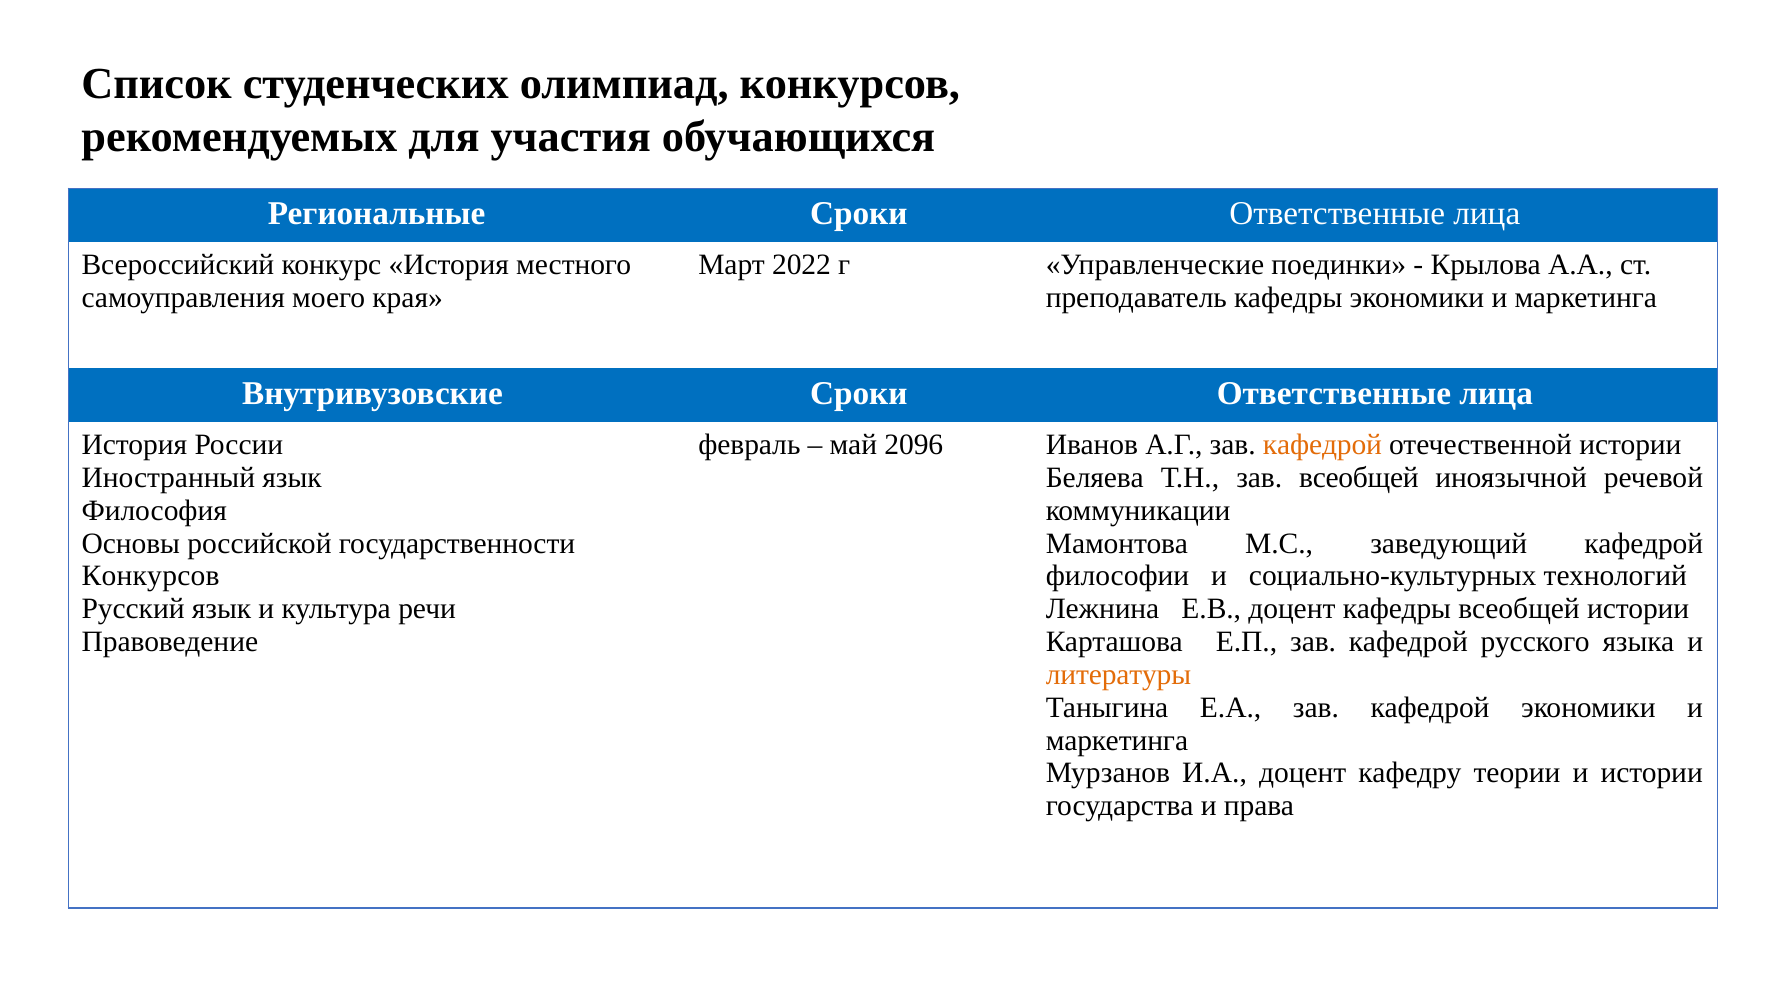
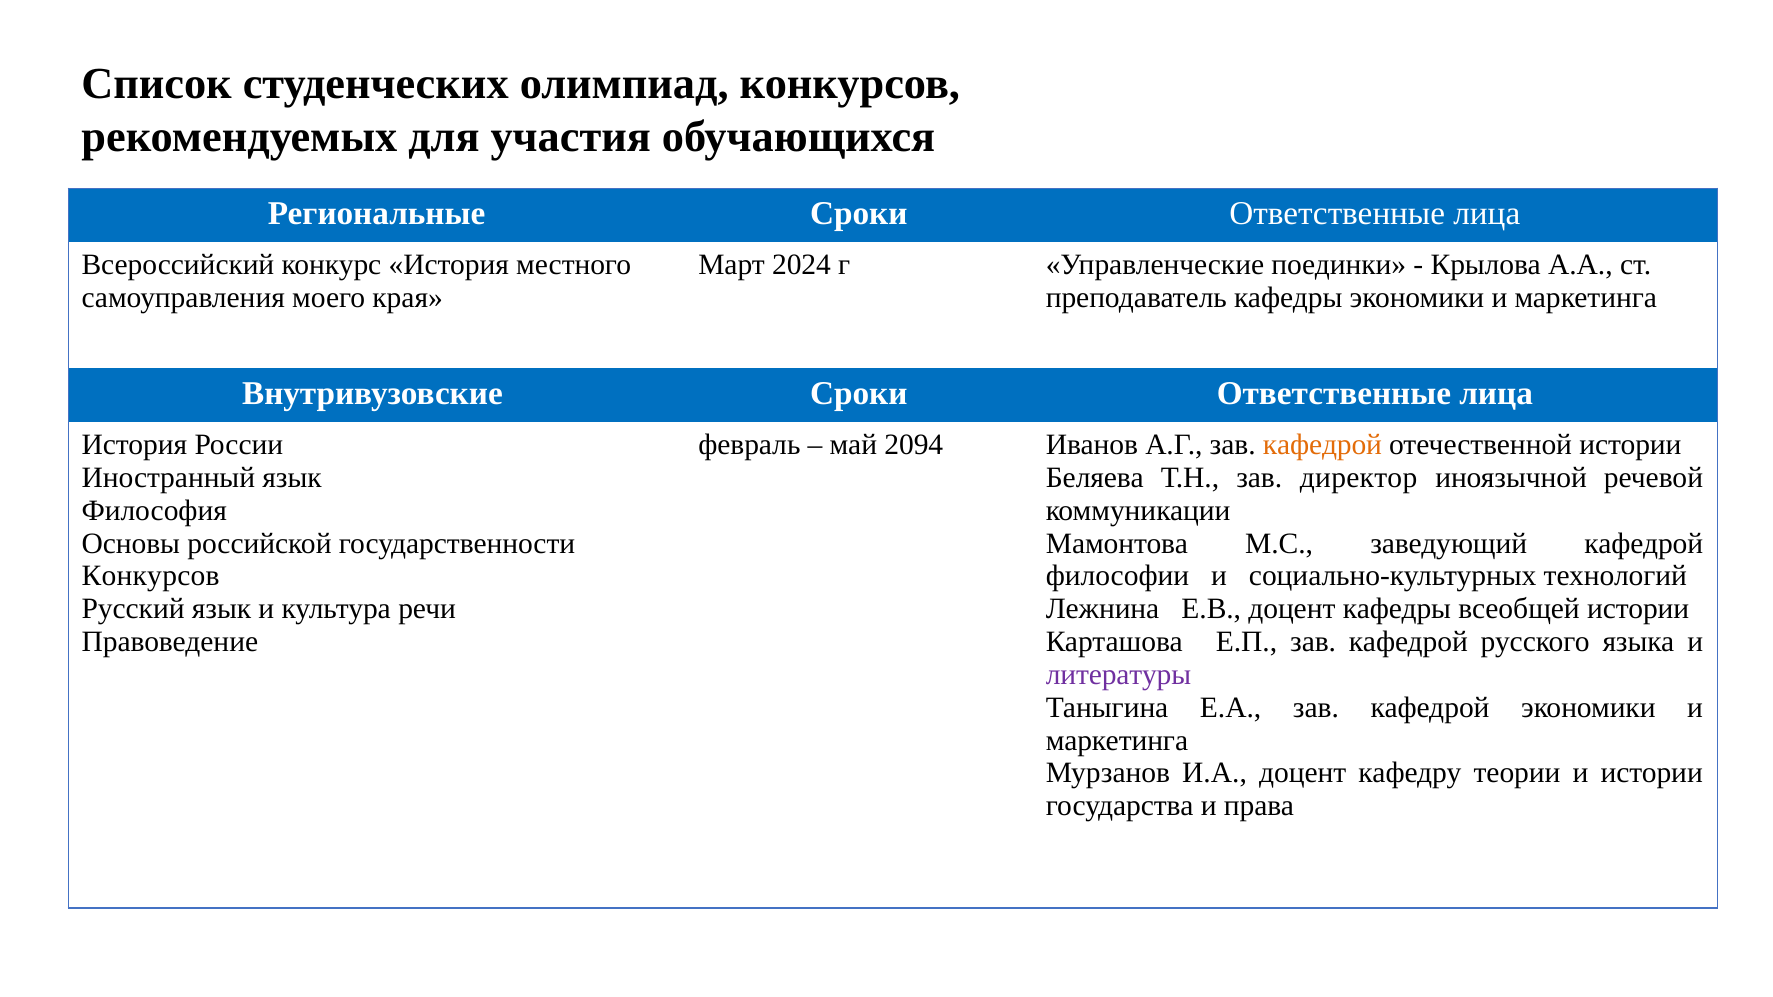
2022: 2022 -> 2024 (801, 265)
2096: 2096 -> 2094 (914, 445)
зав всеобщей: всеобщей -> директор (1359, 478)
литературы colour: orange -> purple (1118, 675)
